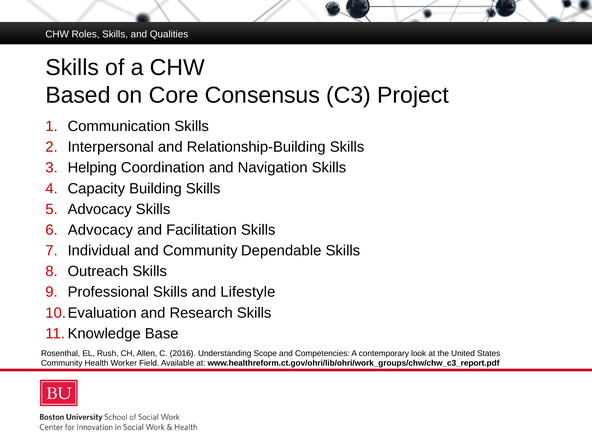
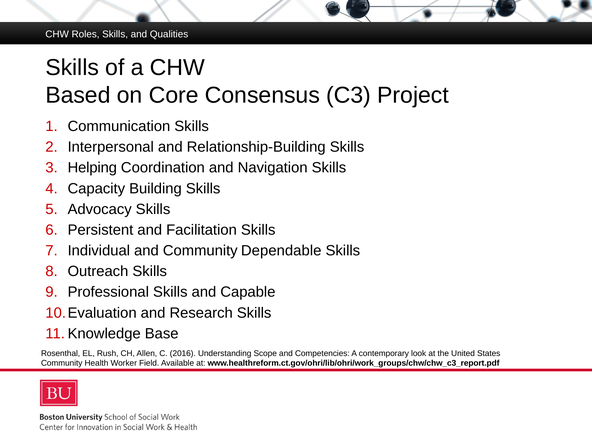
Advocacy: Advocacy -> Persistent (100, 230)
Lifestyle: Lifestyle -> Capable (248, 292)
